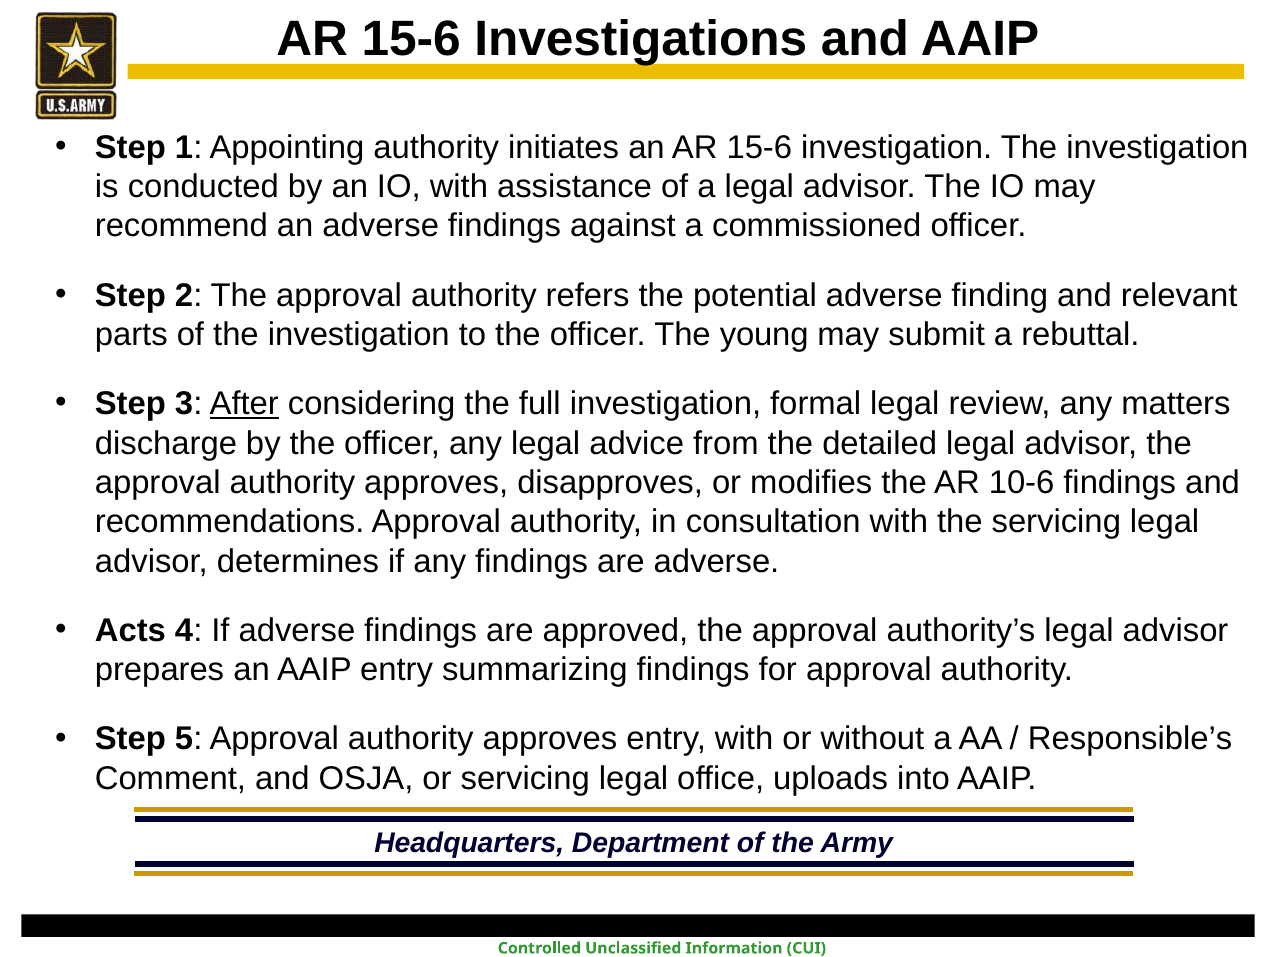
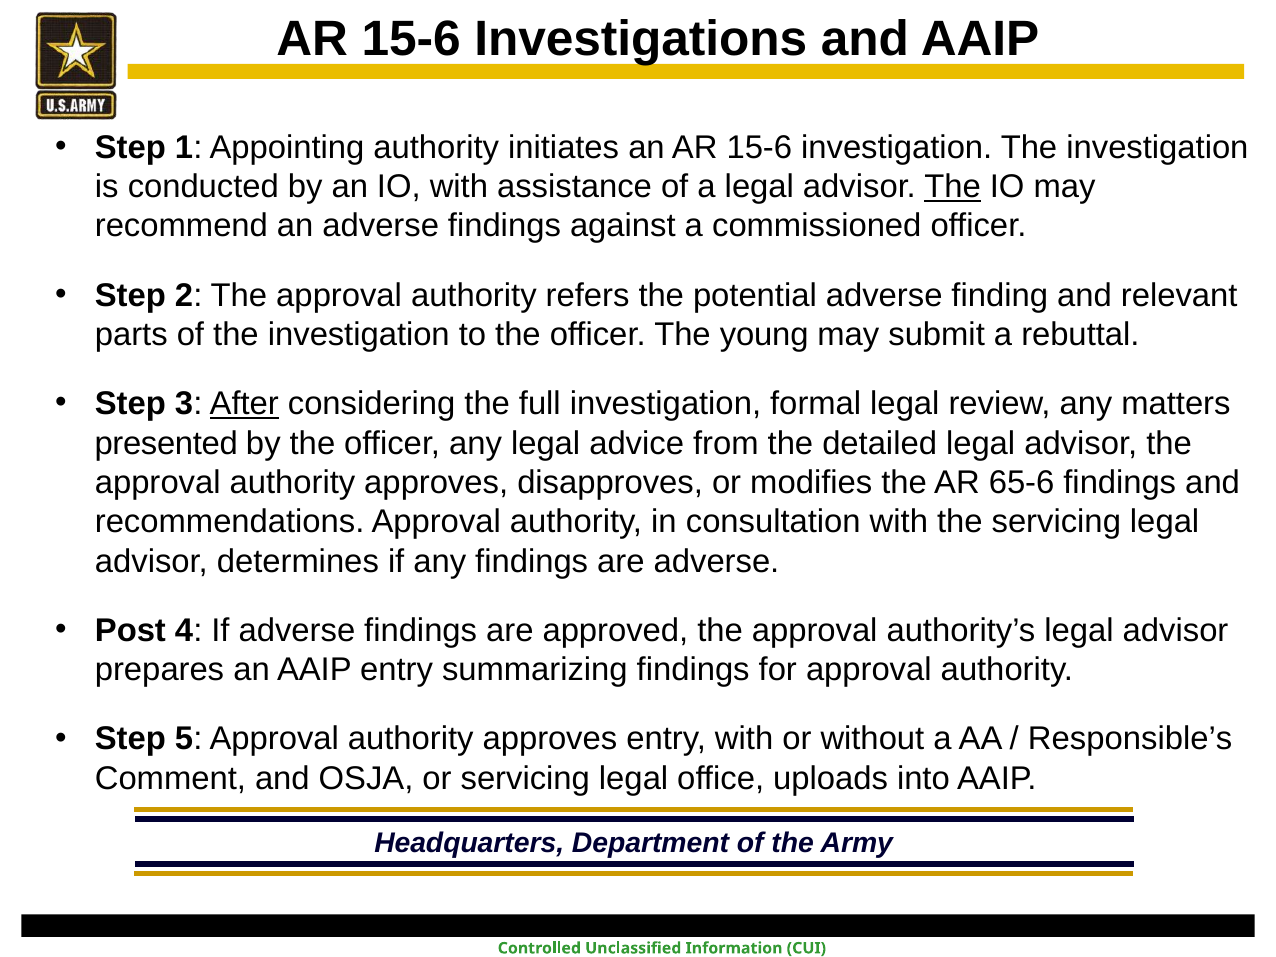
The underline: none -> present (953, 187)
discharge: discharge -> presented (166, 443)
10-6: 10-6 -> 65-6 (1022, 483)
Acts: Acts -> Post (130, 631)
